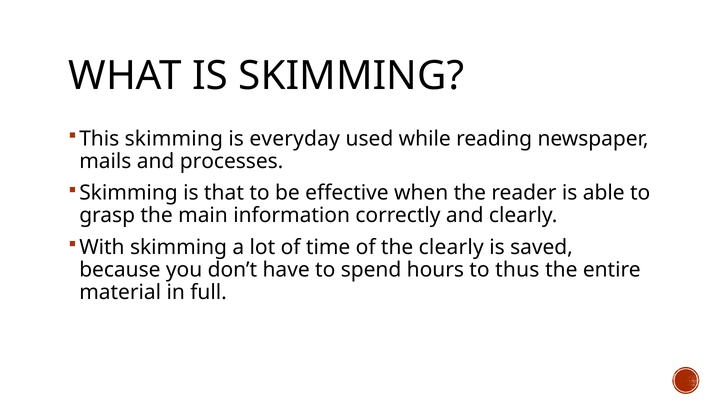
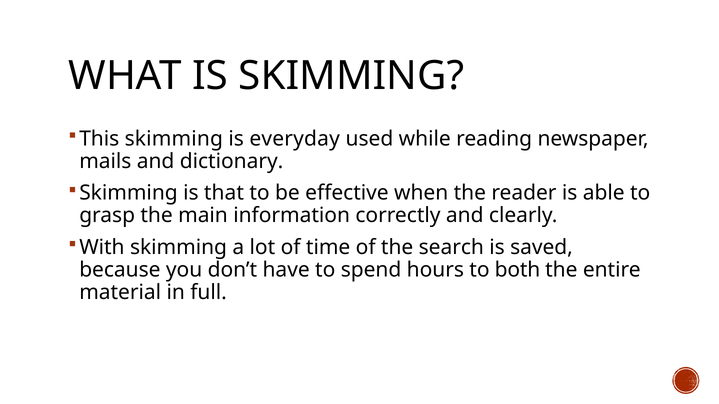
processes: processes -> dictionary (232, 162)
the clearly: clearly -> search (451, 247)
thus: thus -> both (517, 270)
